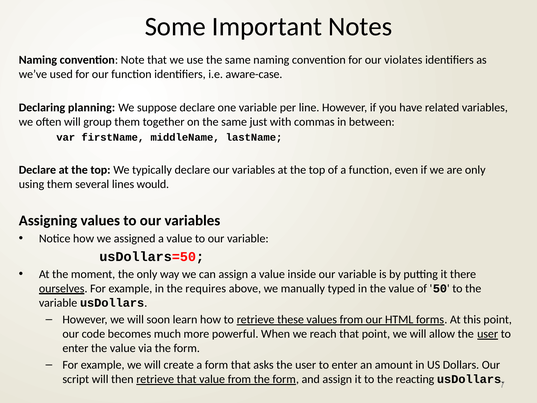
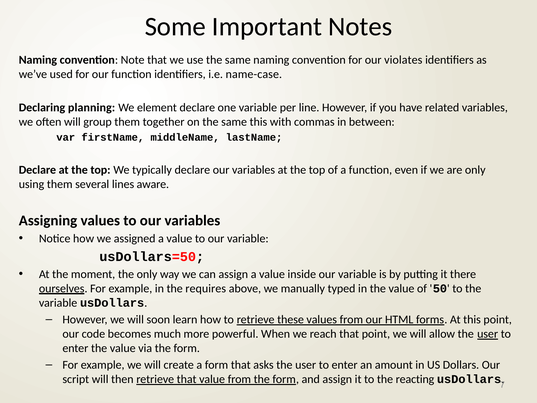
aware-case: aware-case -> name-case (254, 74)
suppose: suppose -> element (157, 108)
same just: just -> this (258, 122)
would: would -> aware (153, 184)
